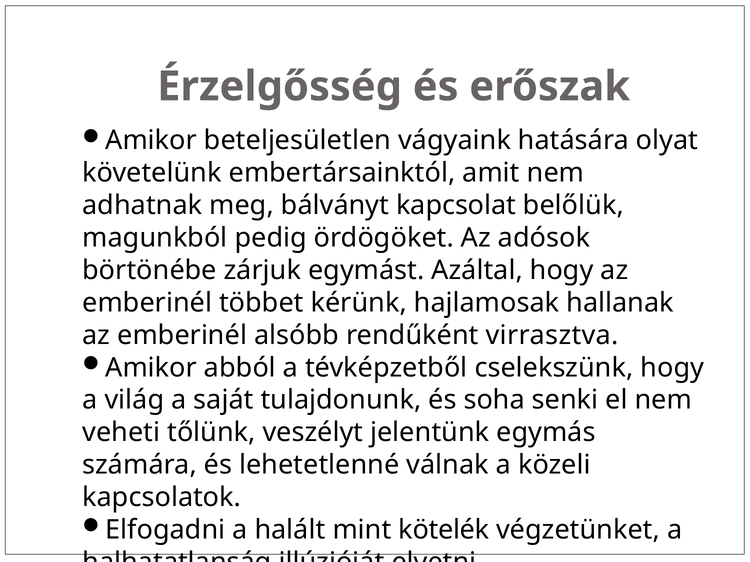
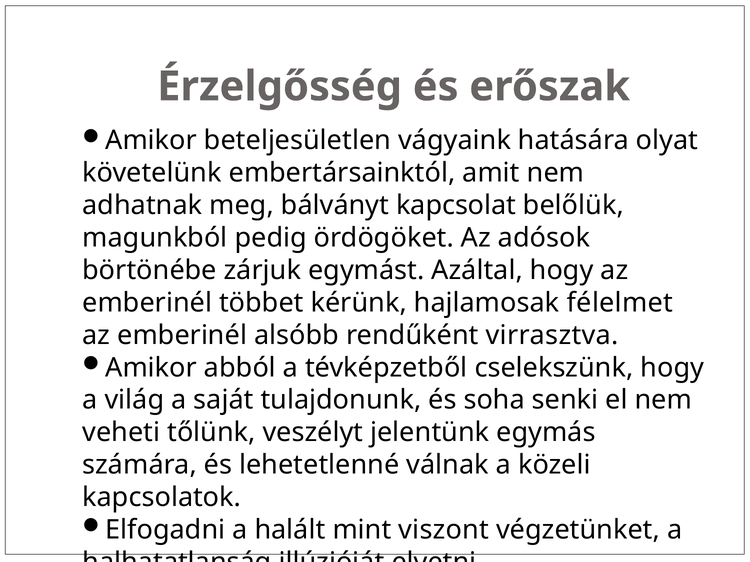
hallanak: hallanak -> félelmet (620, 303)
kötelék: kötelék -> viszont (444, 530)
